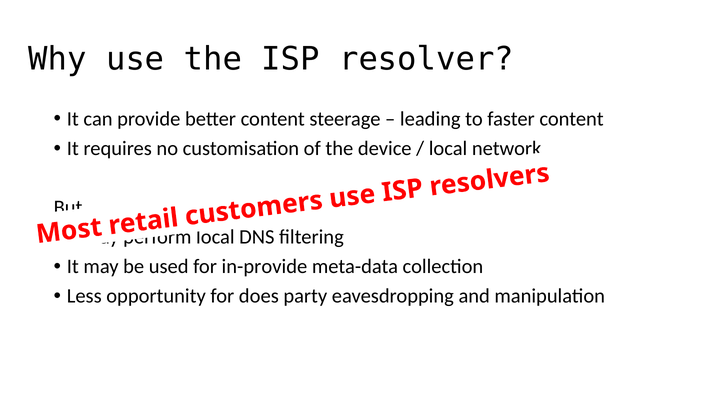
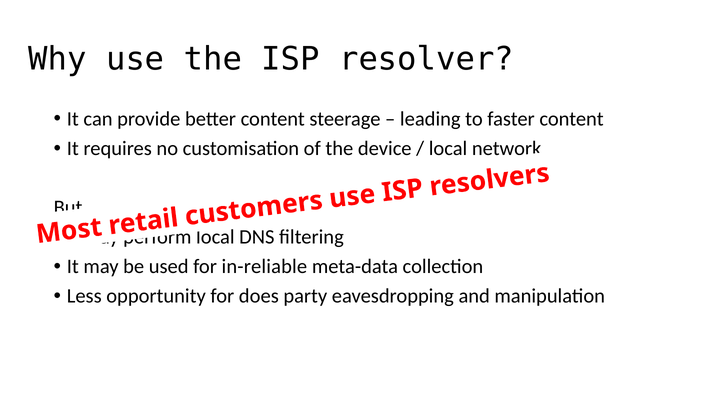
in-provide: in-provide -> in-reliable (264, 267)
